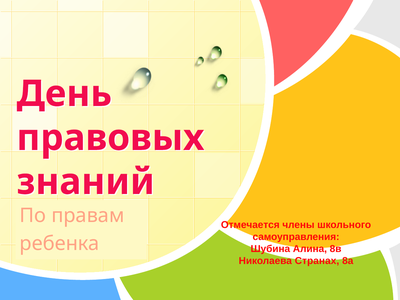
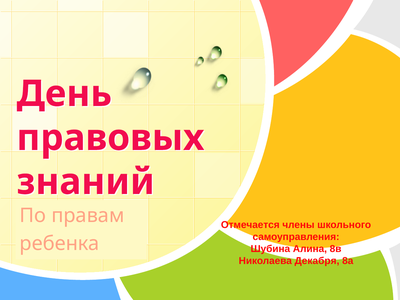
Странах: Странах -> Декабря (317, 261)
